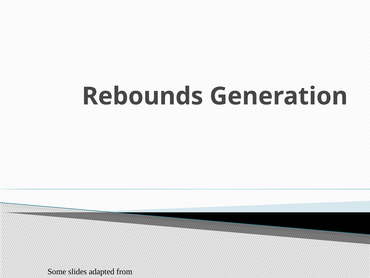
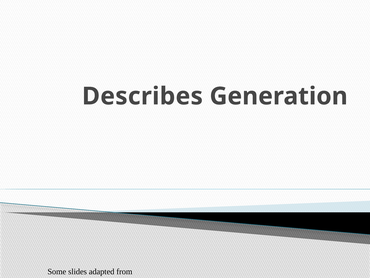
Rebounds: Rebounds -> Describes (142, 96)
